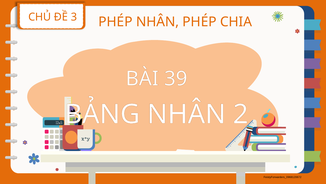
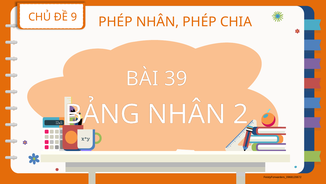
3: 3 -> 9 (74, 17)
